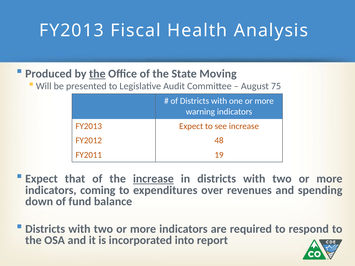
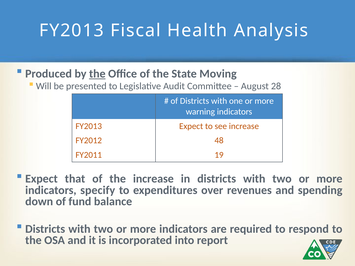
75: 75 -> 28 (276, 86)
increase underline: present -> none (153, 179)
coming: coming -> specify (98, 190)
